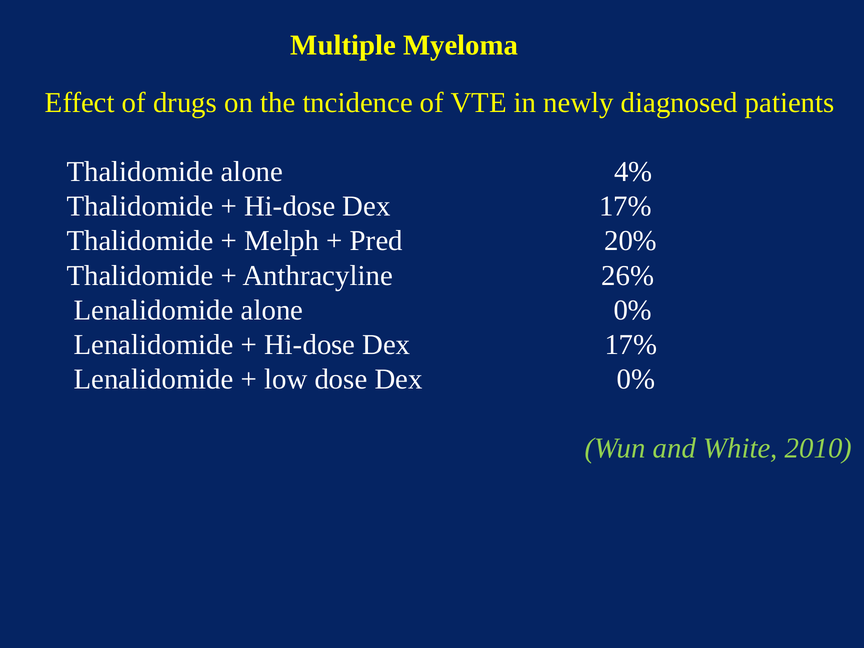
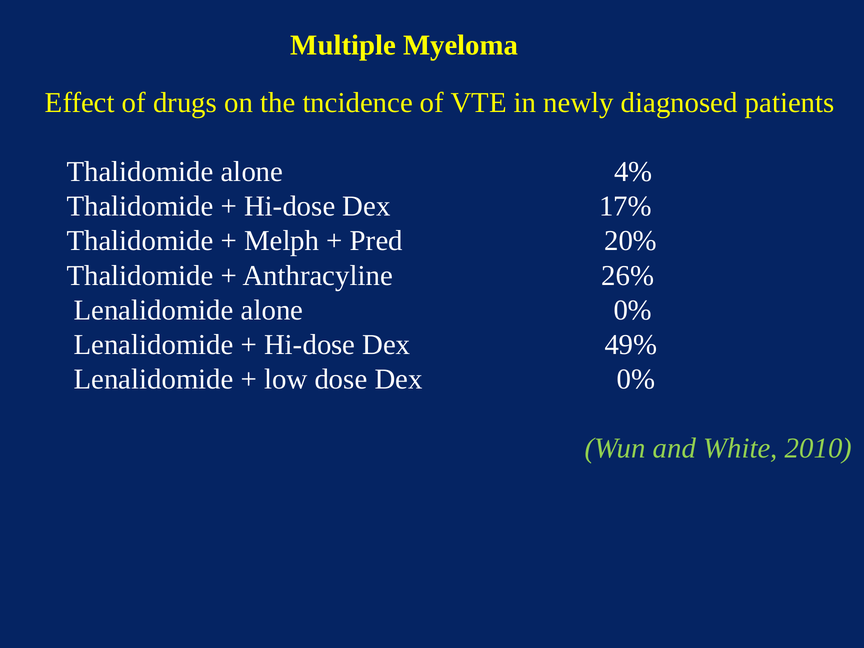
17%: 17% -> 49% (631, 345)
